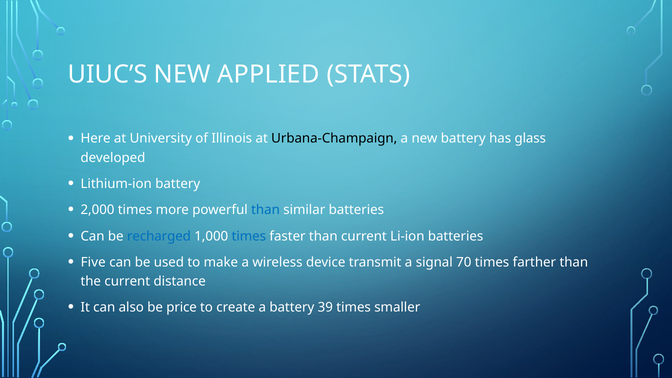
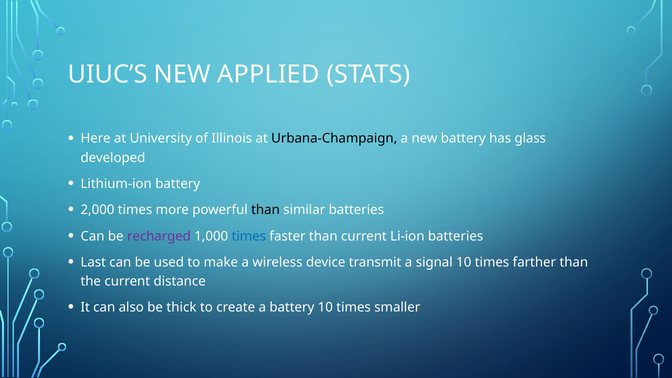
than colour: blue -> black (266, 210)
recharged colour: blue -> purple (159, 236)
Five: Five -> Last (93, 262)
signal 70: 70 -> 10 (464, 262)
price: price -> thick (181, 308)
battery 39: 39 -> 10 (325, 308)
